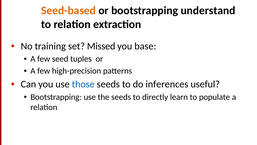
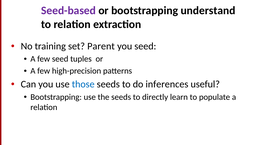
Seed-based colour: orange -> purple (68, 11)
Missed: Missed -> Parent (101, 46)
you base: base -> seed (145, 46)
